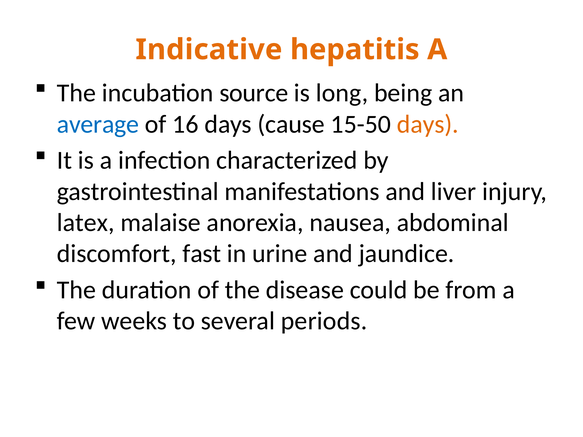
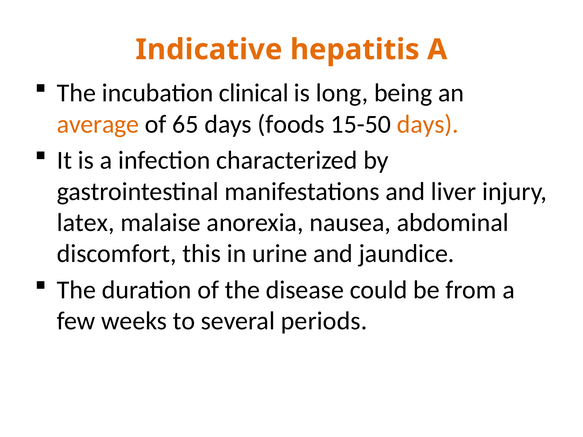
source: source -> clinical (254, 93)
average colour: blue -> orange (98, 124)
16: 16 -> 65 (185, 124)
cause: cause -> foods (291, 124)
fast: fast -> this (202, 254)
